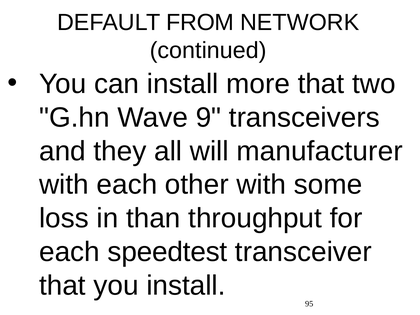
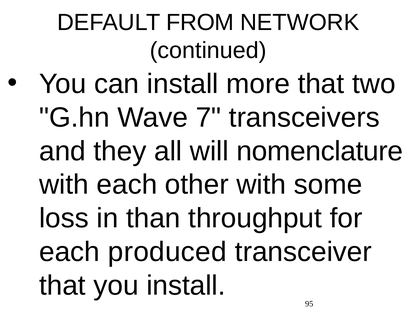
9: 9 -> 7 (208, 118)
manufacturer: manufacturer -> nomenclature (320, 151)
speedtest: speedtest -> produced (167, 252)
